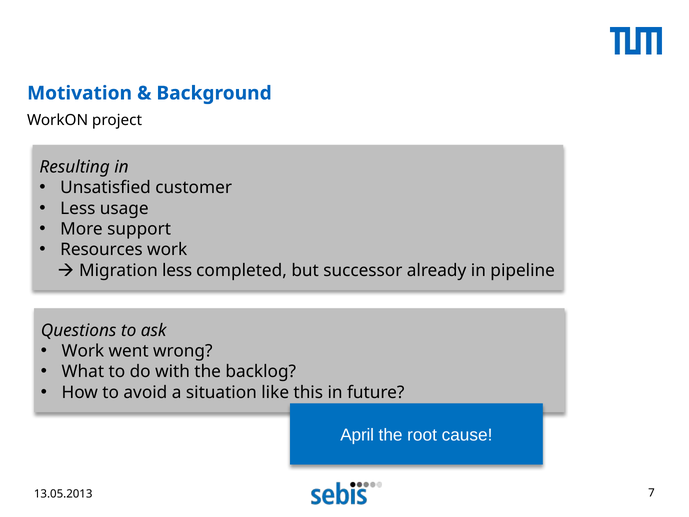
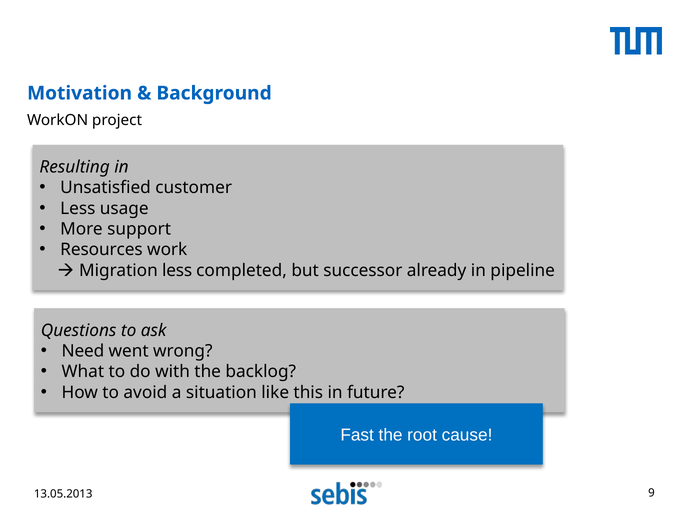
Work: Work -> Need (83, 351)
April: April -> Fast (357, 435)
7: 7 -> 9 (651, 493)
